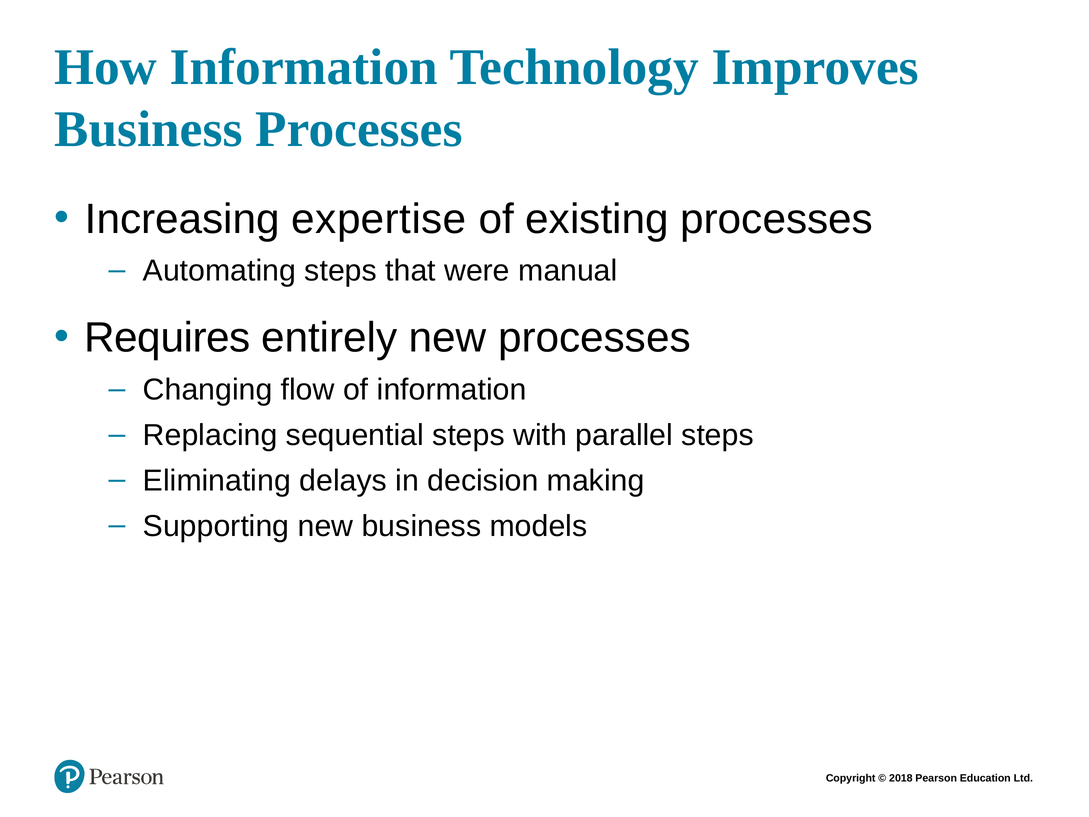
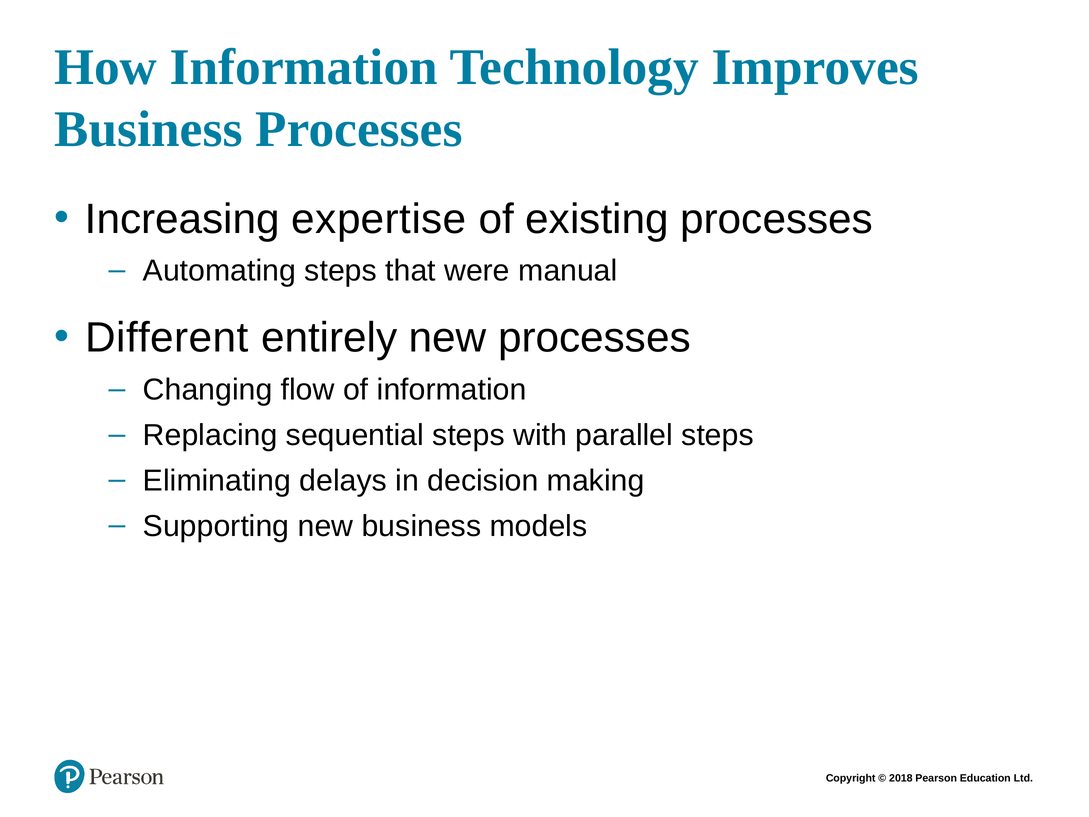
Requires: Requires -> Different (167, 338)
